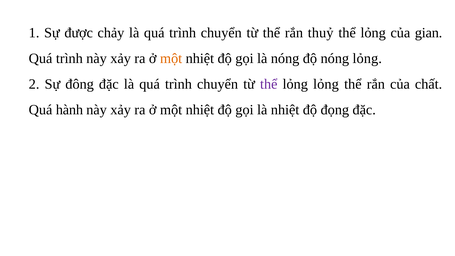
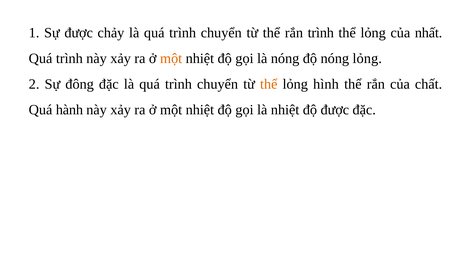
rắn thuỷ: thuỷ -> trình (321, 33)
gian: gian -> nhất (429, 33)
thể colour: purple -> orange (269, 84)
lỏng lỏng: lỏng -> hình (326, 84)
độ đọng: đọng -> được (335, 110)
